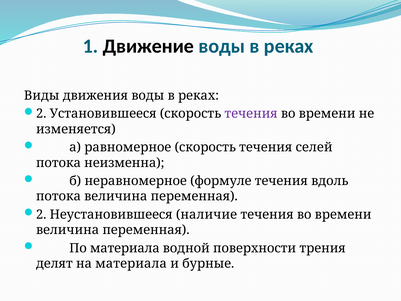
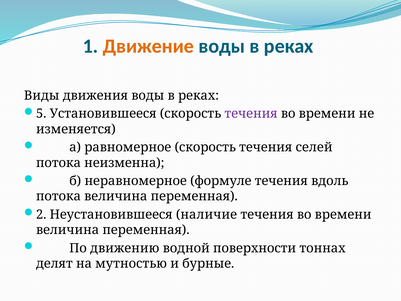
Движение colour: black -> orange (148, 46)
2: 2 -> 5 (41, 114)
По материала: материала -> движению (125, 248)
трения: трения -> тоннах (323, 248)
на материала: материала -> мутностью (131, 263)
